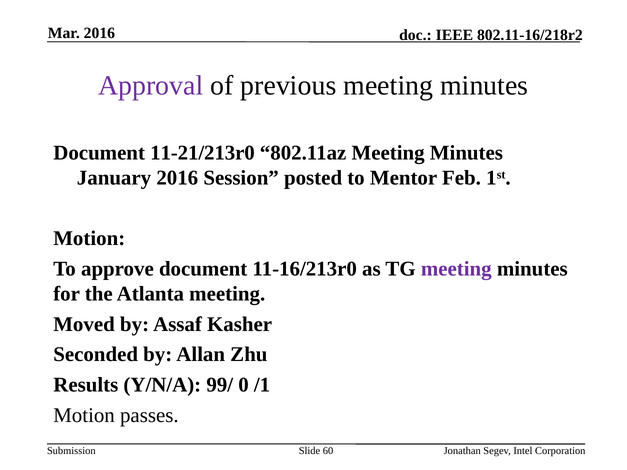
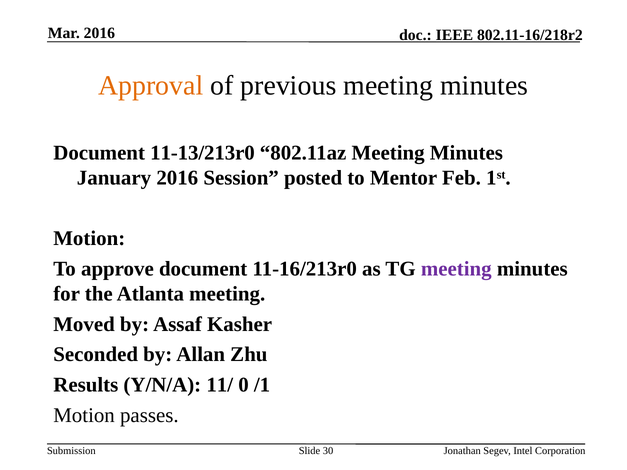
Approval colour: purple -> orange (151, 85)
11-21/213r0: 11-21/213r0 -> 11-13/213r0 (202, 153)
99/: 99/ -> 11/ (220, 385)
60: 60 -> 30 (328, 451)
